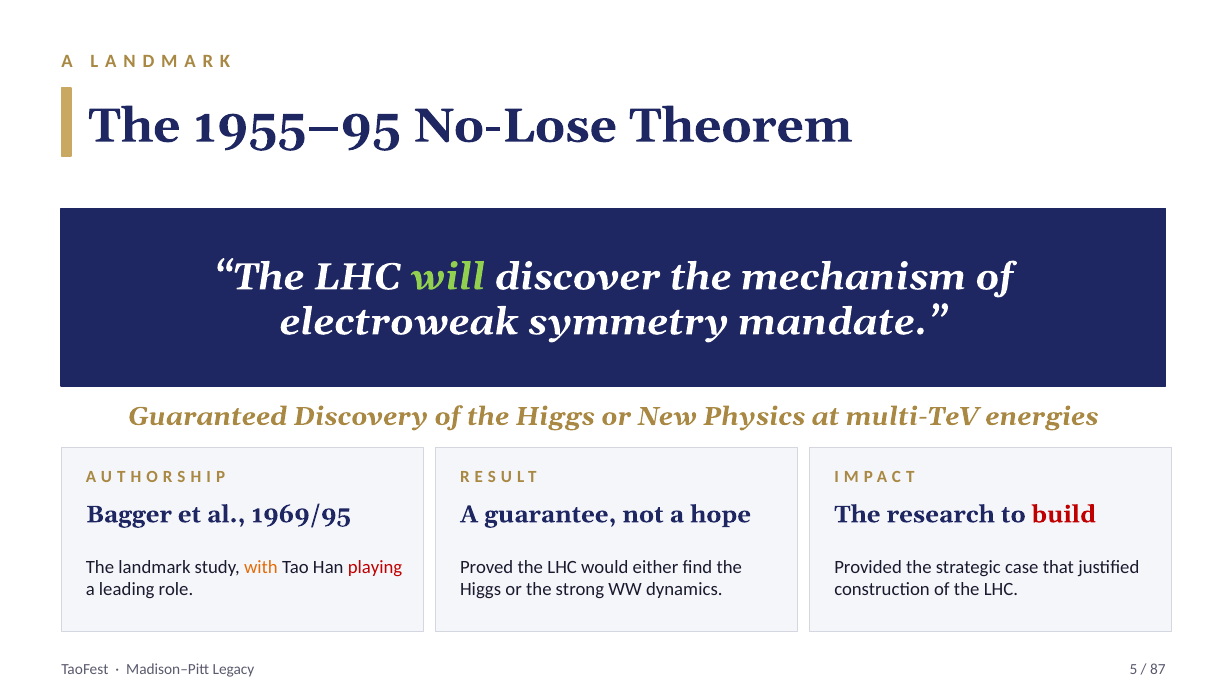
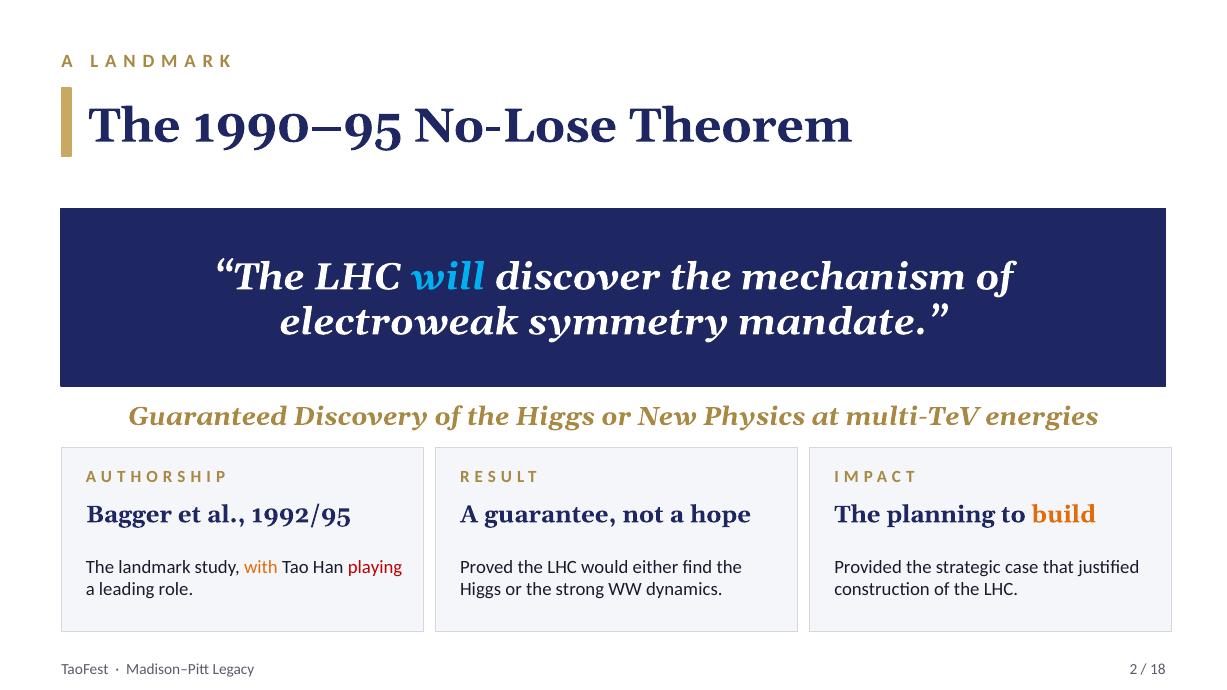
1955–95: 1955–95 -> 1990–95 (297, 126)
will colour: light green -> light blue (448, 277)
1969/95: 1969/95 -> 1992/95 (301, 515)
research: research -> planning (941, 515)
build colour: red -> orange (1064, 515)
5: 5 -> 2 (1134, 669)
87: 87 -> 18 (1158, 669)
